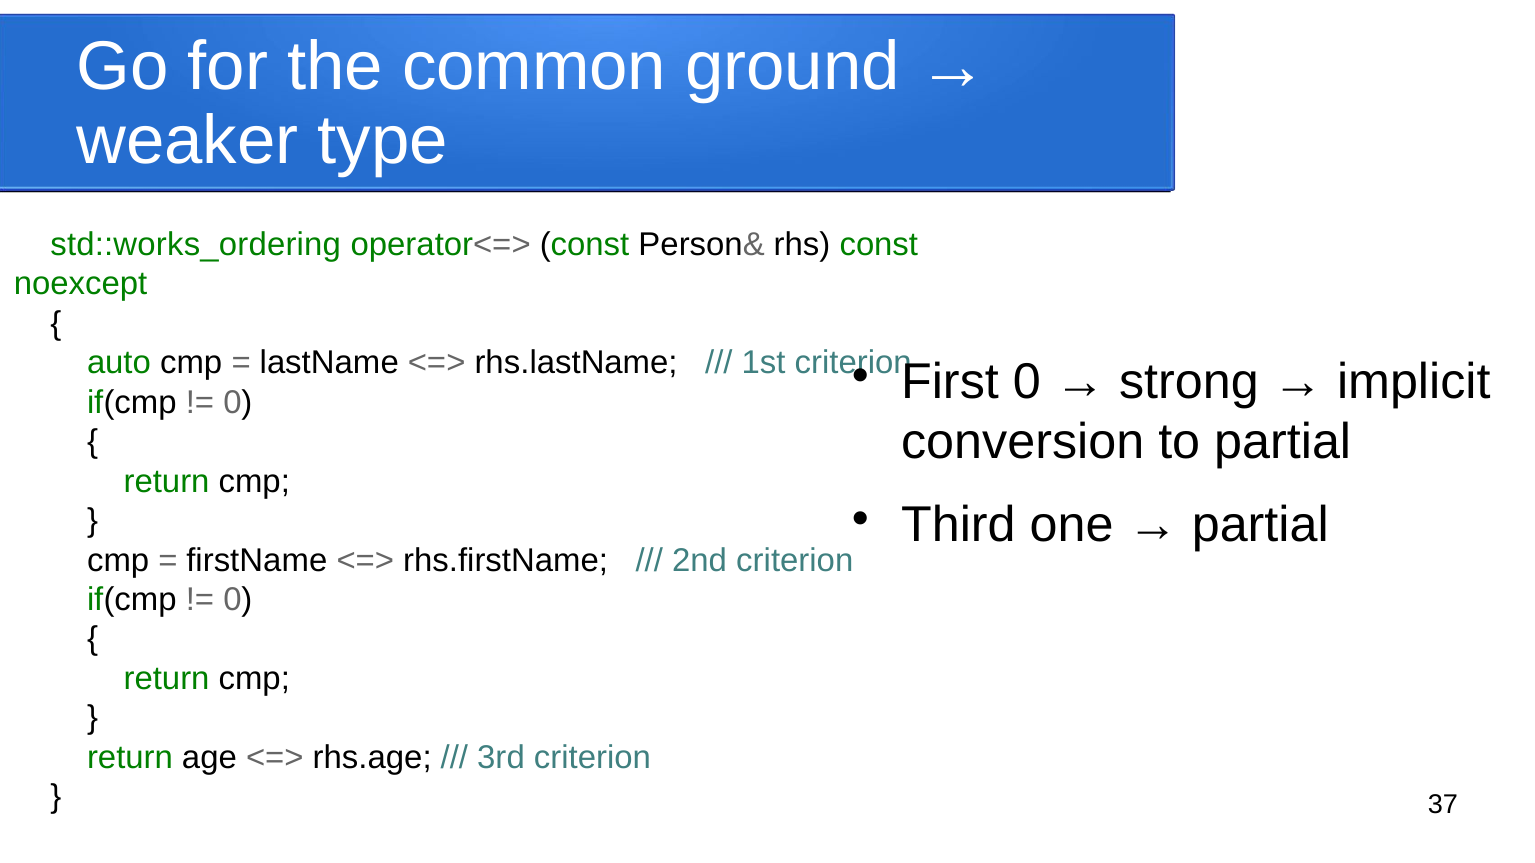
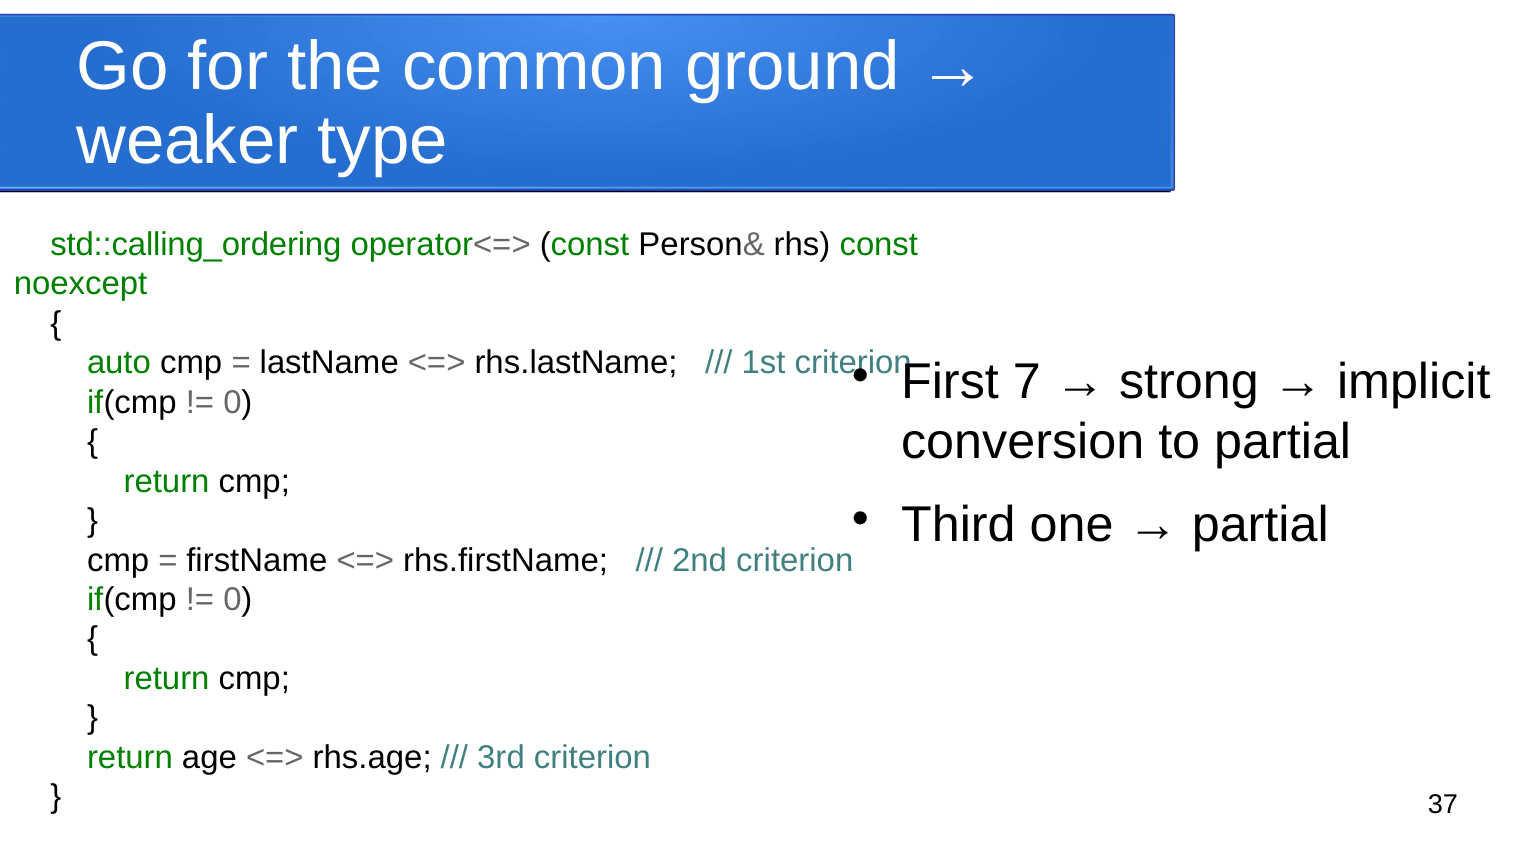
std::works_ordering: std::works_ordering -> std::calling_ordering (196, 245)
First 0: 0 -> 7 (1027, 382)
